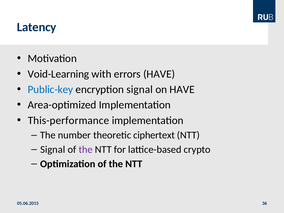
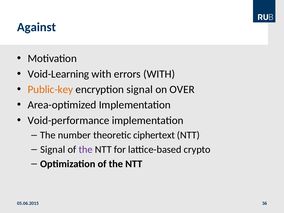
Latency: Latency -> Against (37, 27)
errors HAVE: HAVE -> WITH (159, 74)
Public-key colour: blue -> orange (50, 89)
on HAVE: HAVE -> OVER (182, 89)
This-performance: This-performance -> Void-performance (69, 120)
